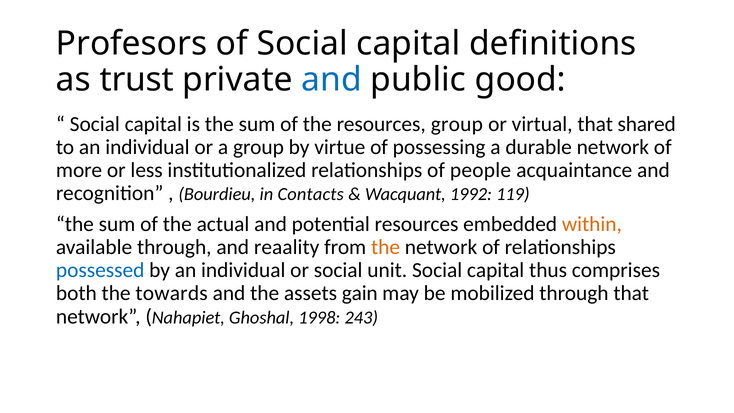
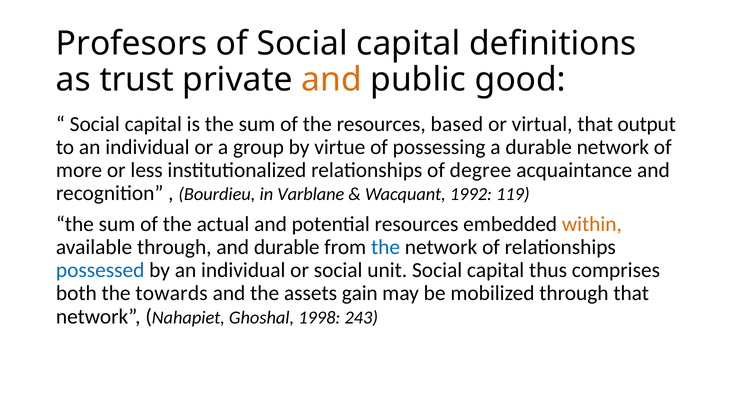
and colour: blue -> orange (332, 80)
resources group: group -> based (457, 124)
shared: shared -> output (647, 124)
people: people -> degree (481, 170)
Contacts: Contacts -> Varblane (311, 194)
and reaality: reaality -> durable (287, 247)
the colour: orange -> blue (386, 247)
